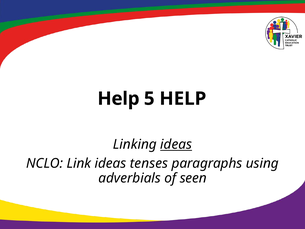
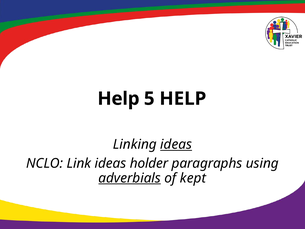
tenses: tenses -> holder (149, 163)
adverbials underline: none -> present (130, 178)
seen: seen -> kept (193, 178)
